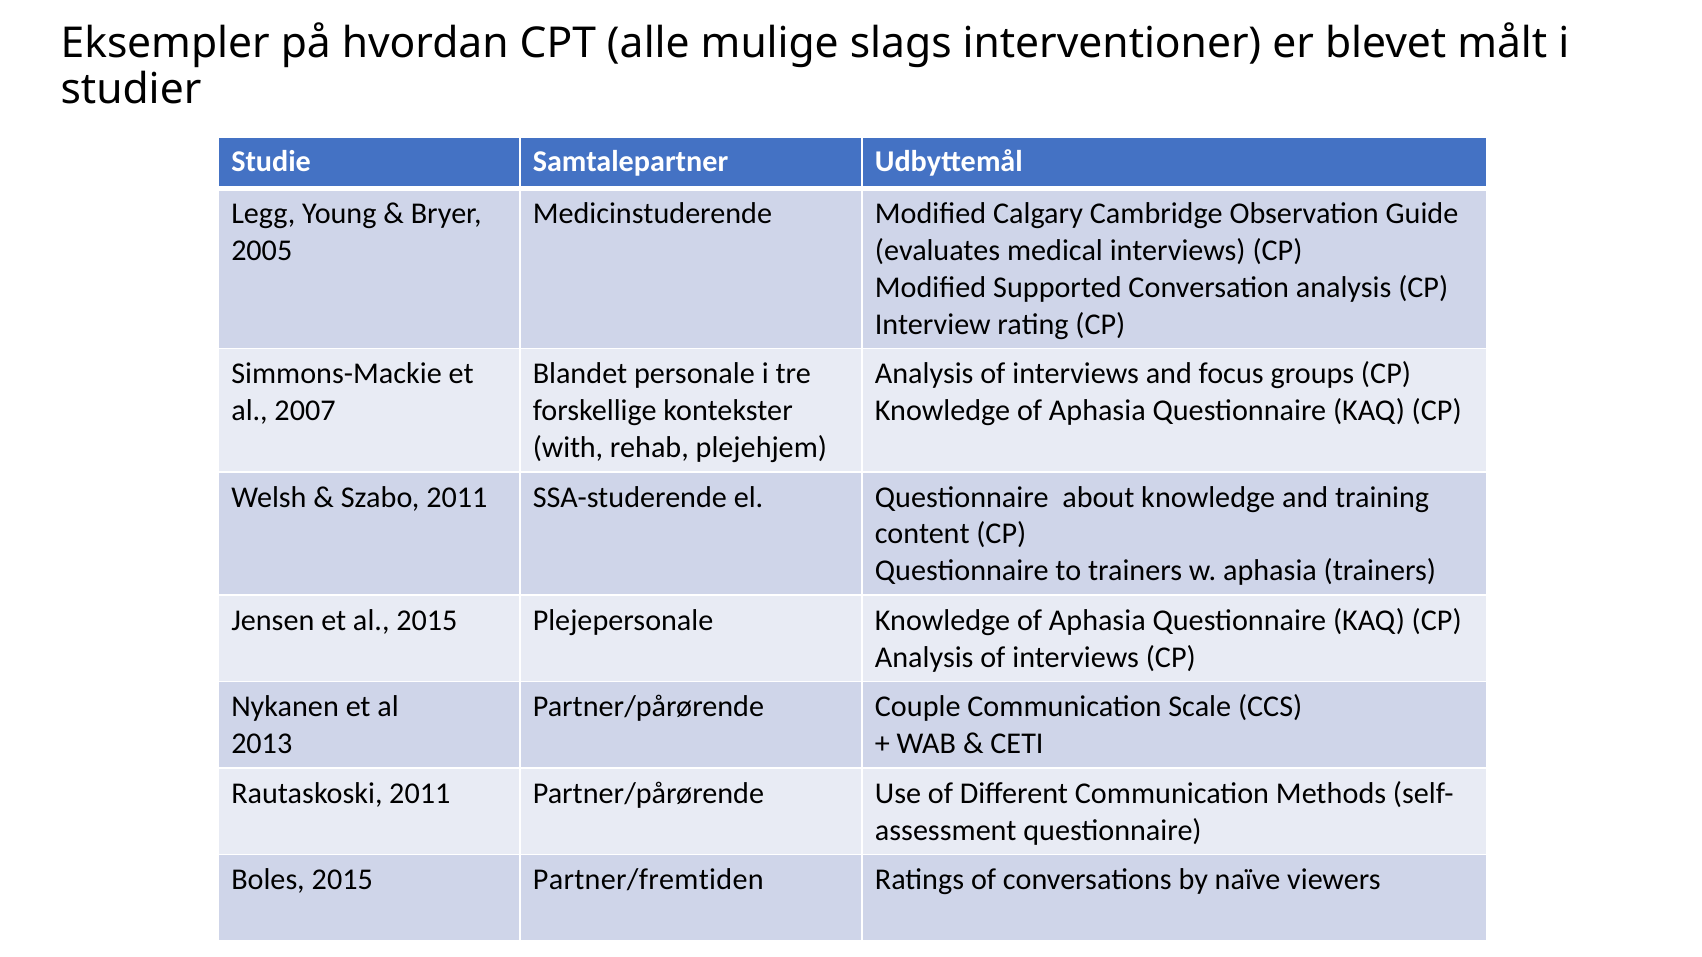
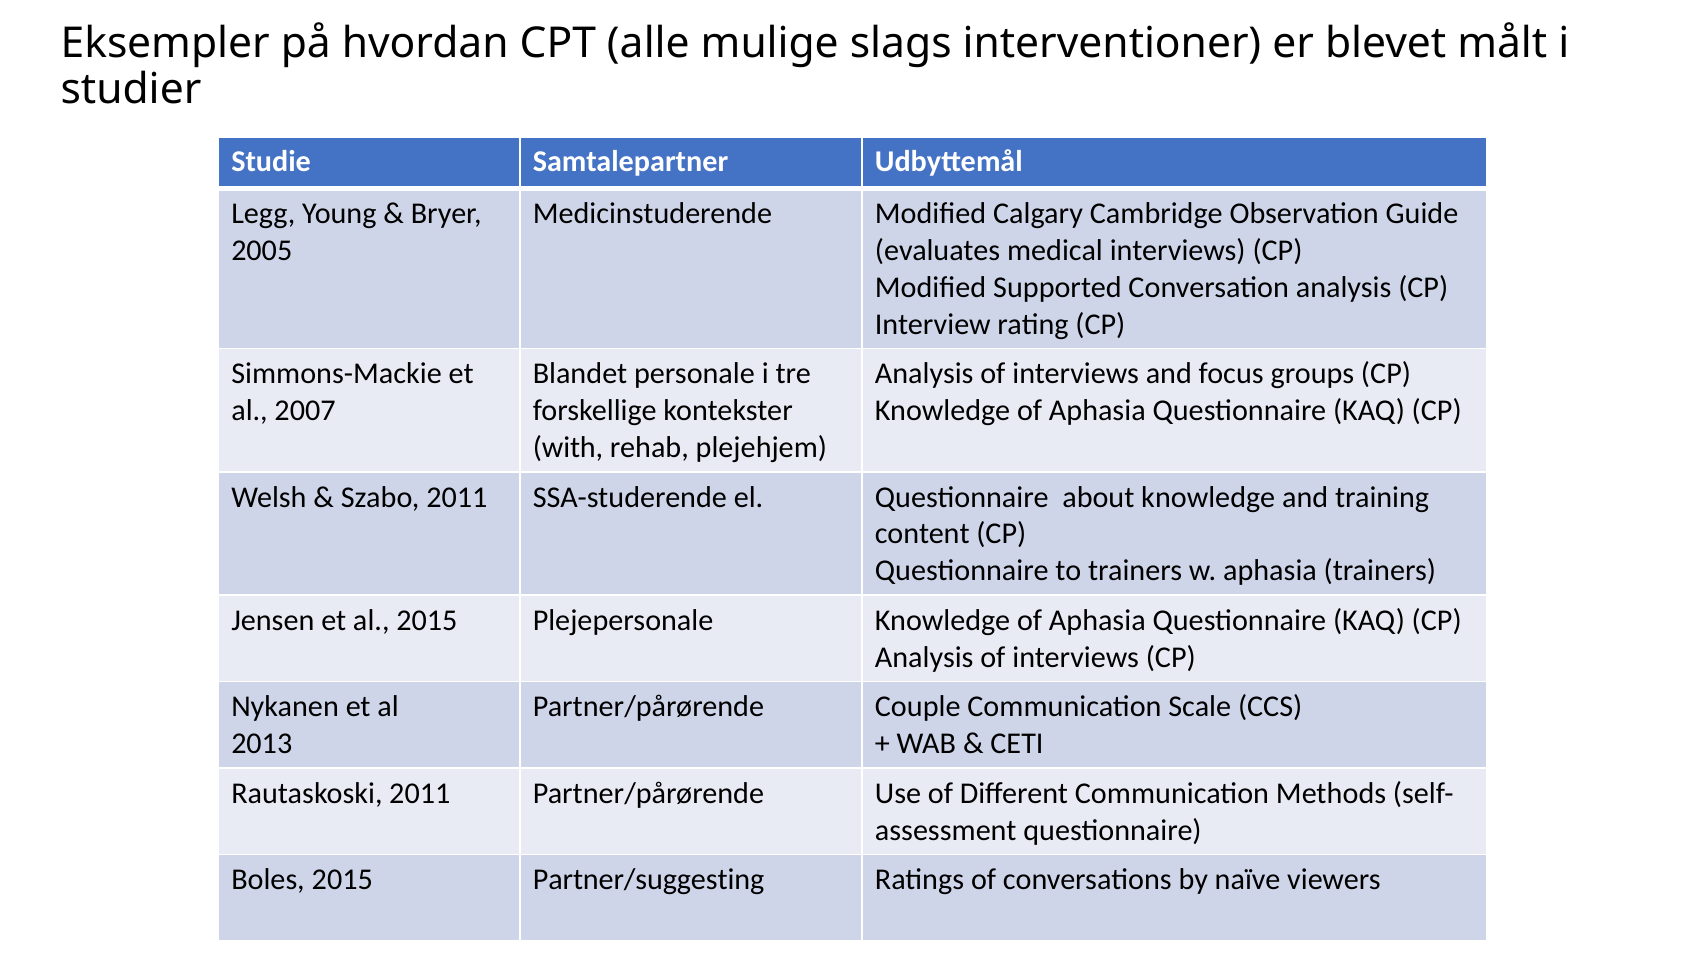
Partner/fremtiden: Partner/fremtiden -> Partner/suggesting (649, 880)
